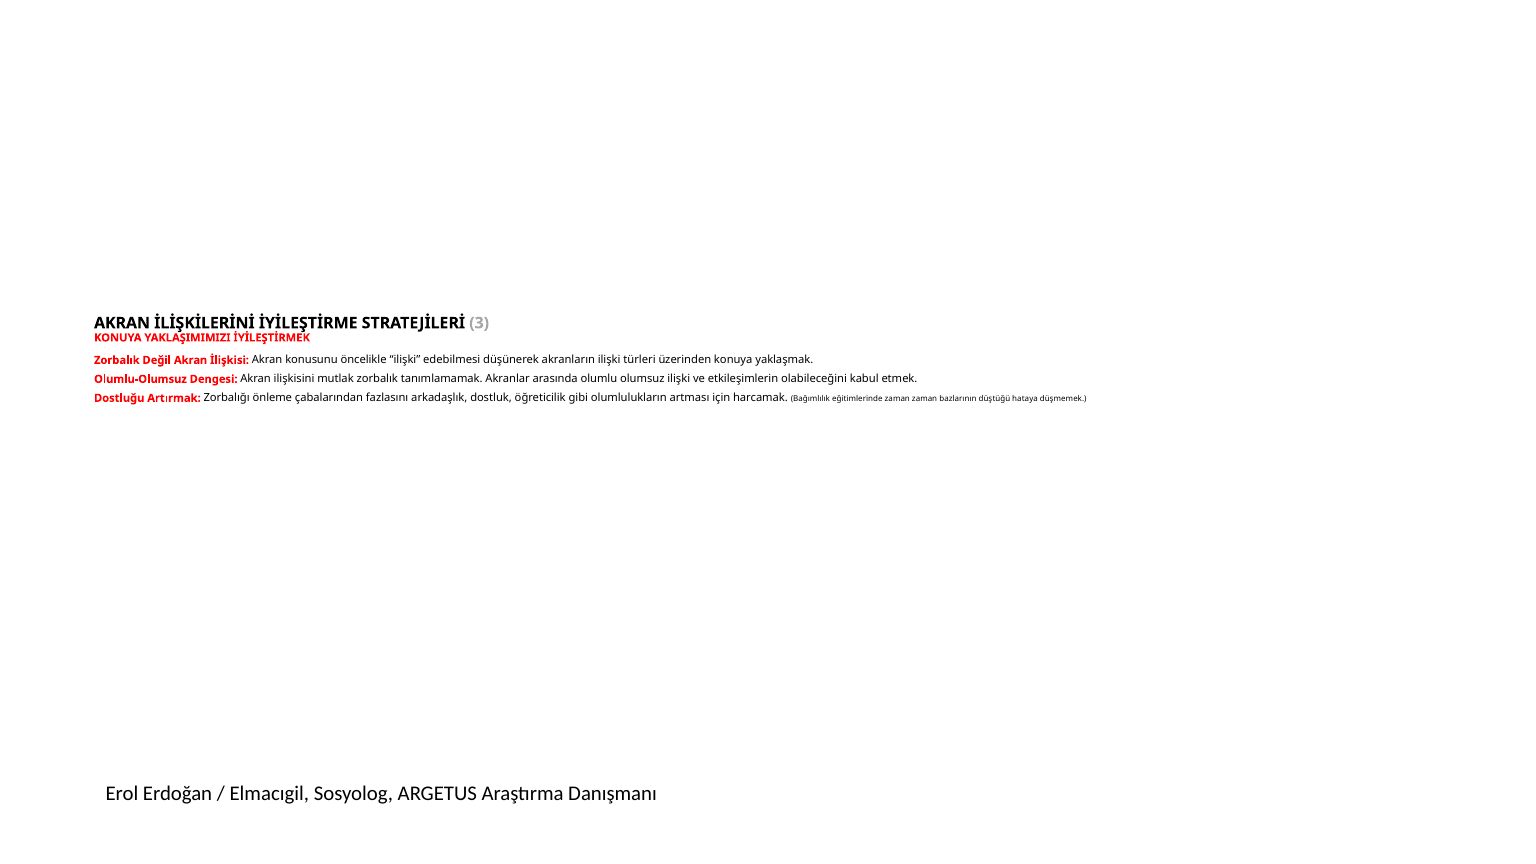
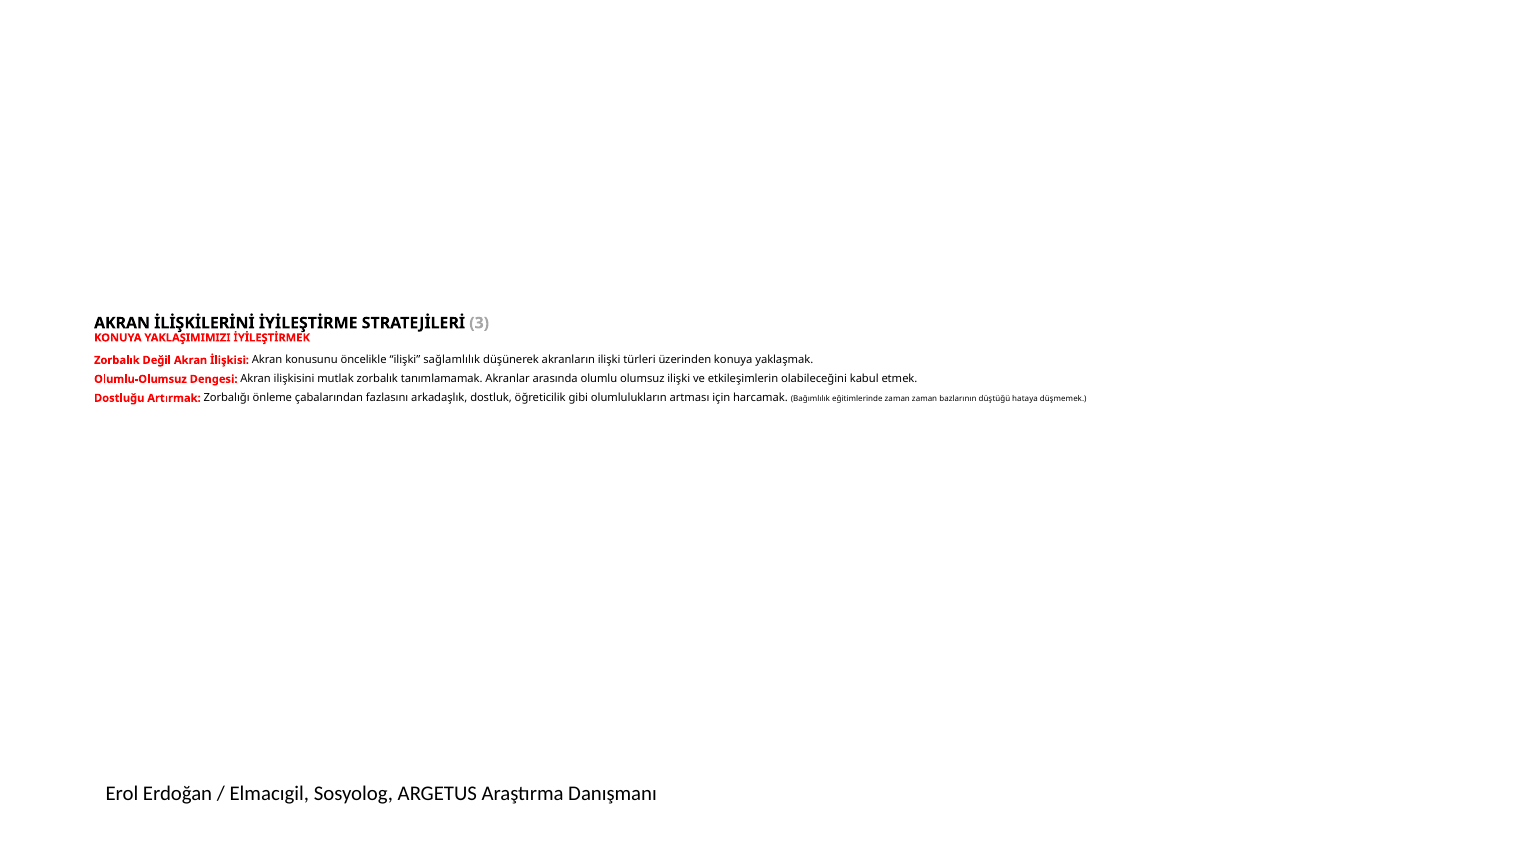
edebilmesi: edebilmesi -> sağlamlılık (452, 360)
